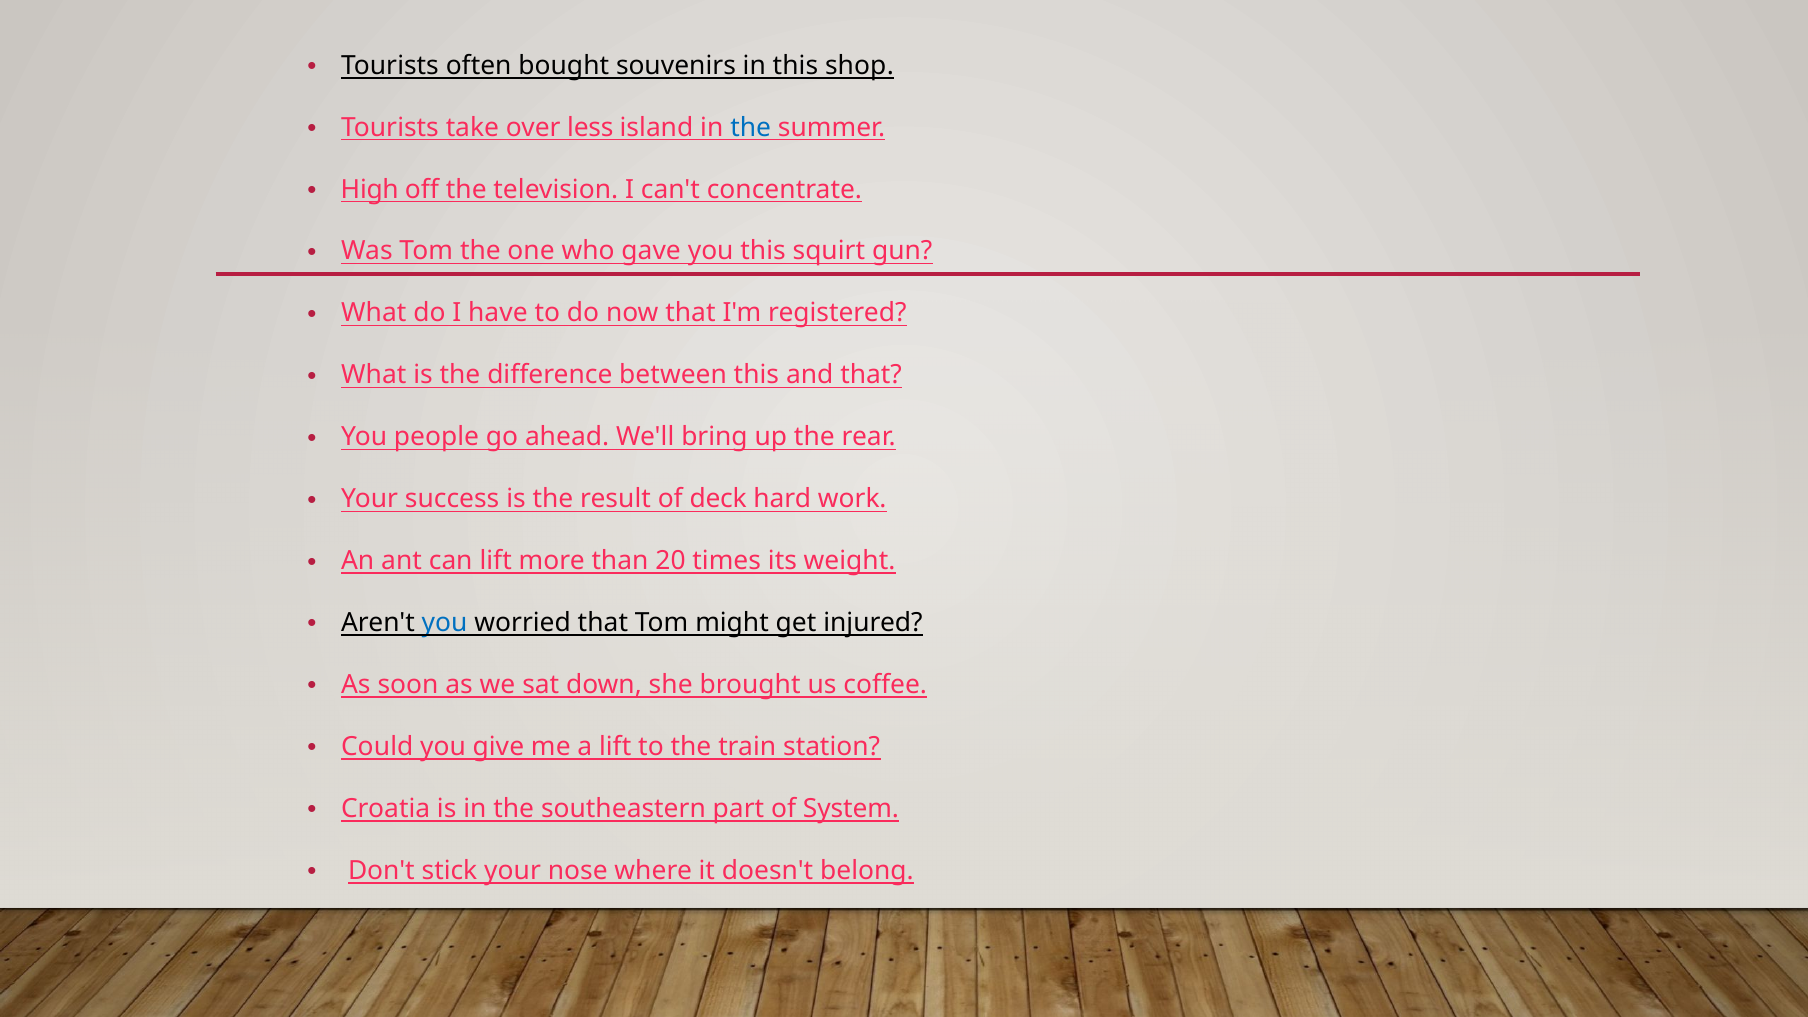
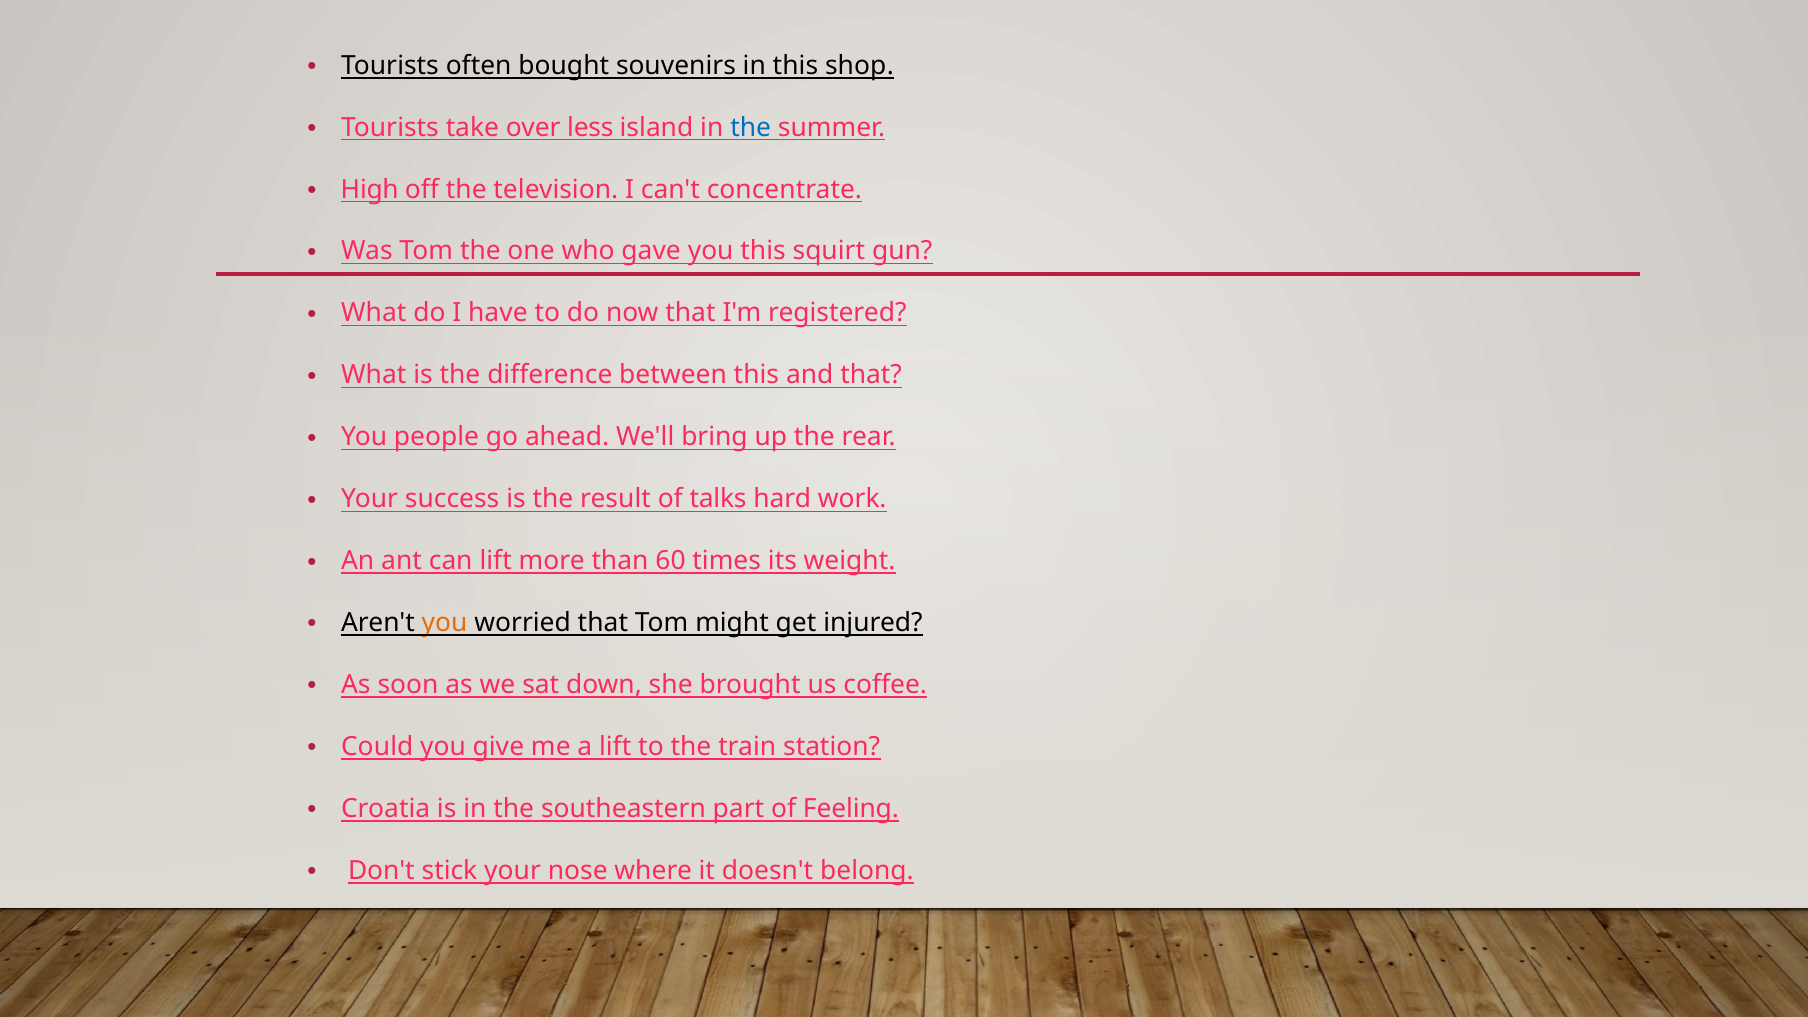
deck: deck -> talks (718, 499)
20: 20 -> 60 (671, 561)
you colour: blue -> orange (445, 623)
System: System -> Feeling (851, 809)
